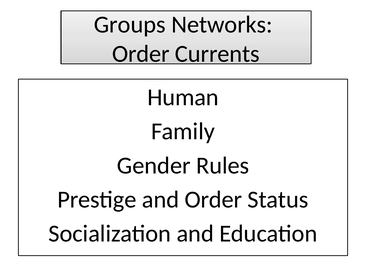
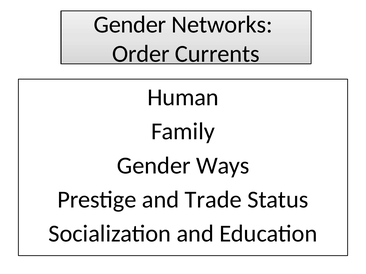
Groups: Groups -> Gender (130, 25)
Rules: Rules -> Ways (223, 166)
and Order: Order -> Trade (213, 200)
